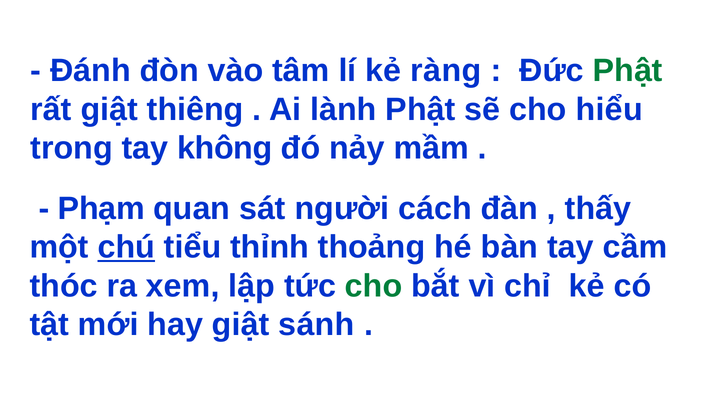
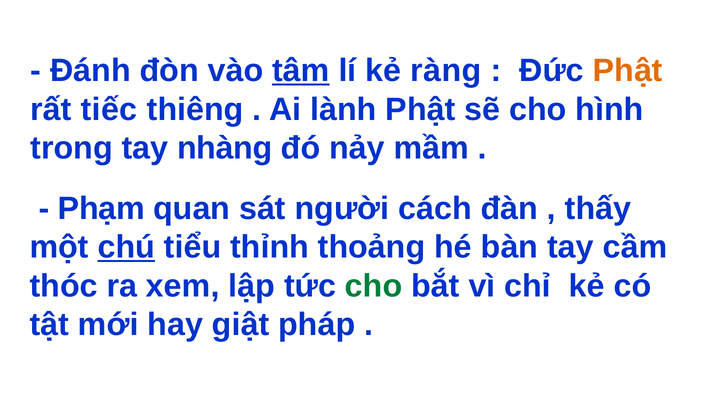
tâm underline: none -> present (301, 71)
Phật colour: green -> orange (628, 71)
rất giật: giật -> tiếc (109, 110)
hiểu: hiểu -> hình (609, 110)
không: không -> nhàng (225, 148)
sánh: sánh -> pháp (317, 325)
